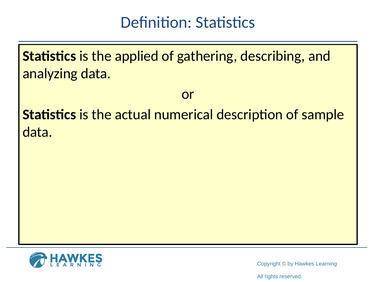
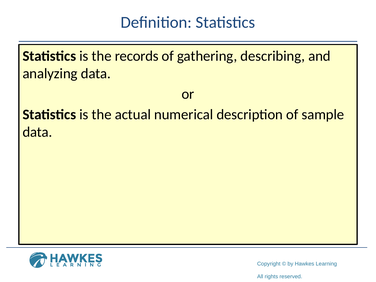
applied: applied -> records (137, 56)
